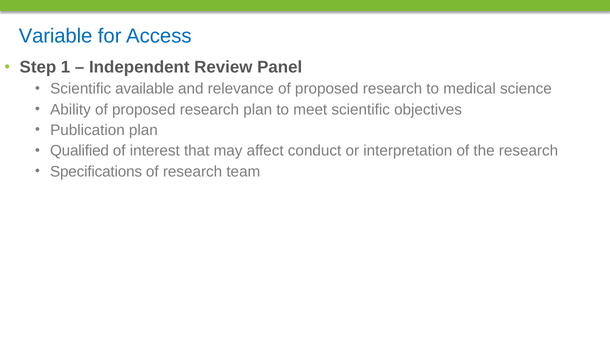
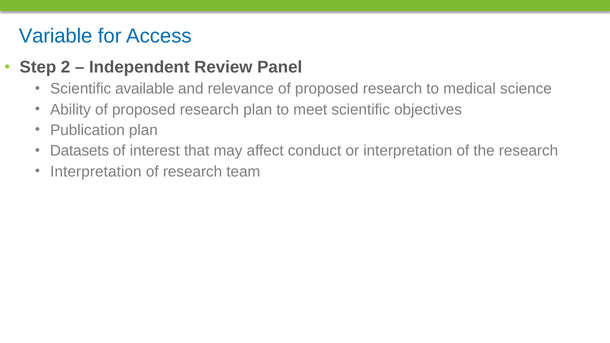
1: 1 -> 2 (66, 67)
Qualified: Qualified -> Datasets (79, 151)
Specifications: Specifications -> Interpretation (96, 172)
